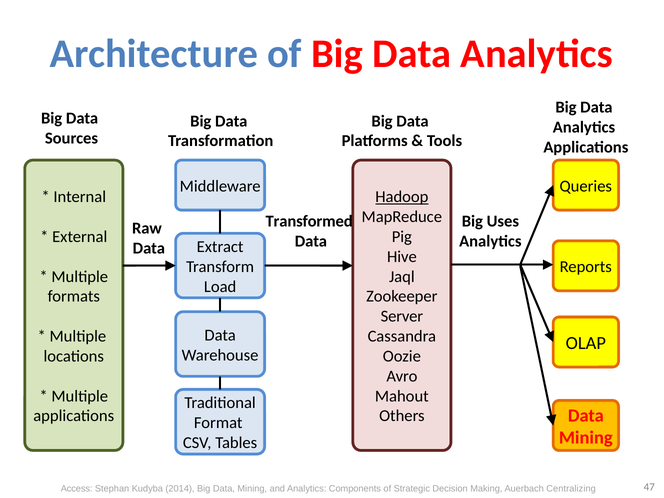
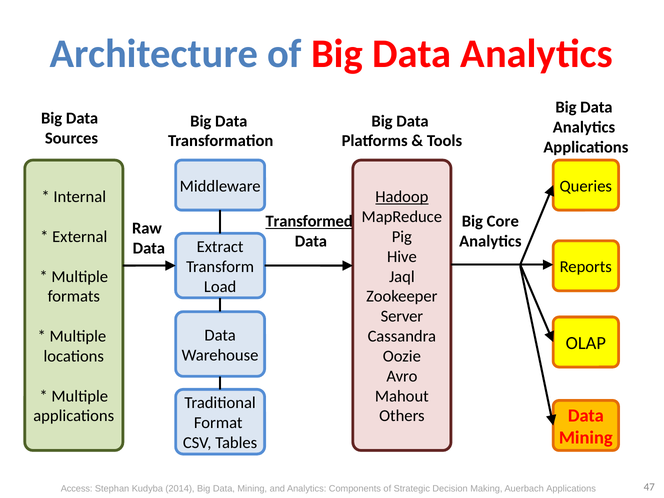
Transformed underline: none -> present (309, 222)
Uses: Uses -> Core (503, 222)
Auerbach Centralizing: Centralizing -> Applications (571, 489)
